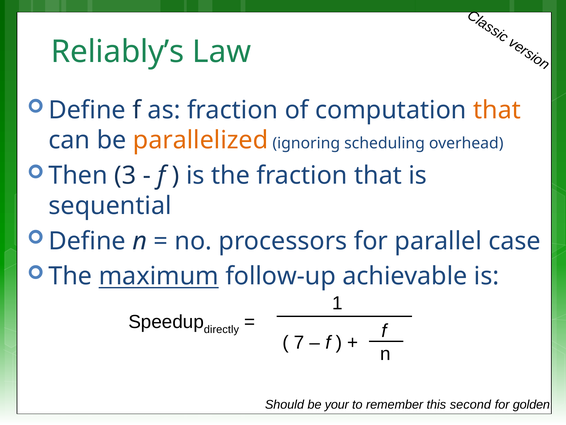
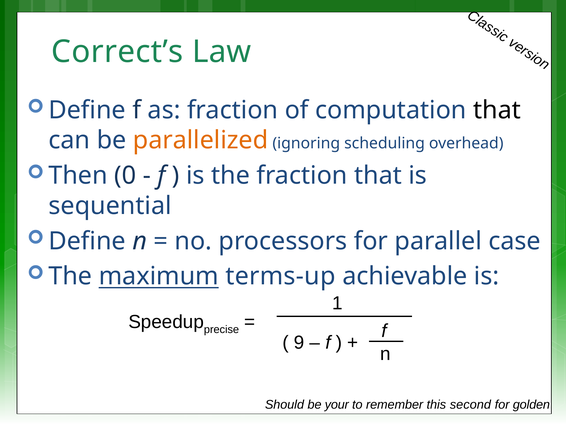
Reliably’s: Reliably’s -> Correct’s (117, 52)
that colour: orange -> black (497, 110)
3: 3 -> 0 (125, 175)
follow-up: follow-up -> terms-up (280, 276)
directly: directly -> precise (221, 329)
7: 7 -> 9 (299, 342)
